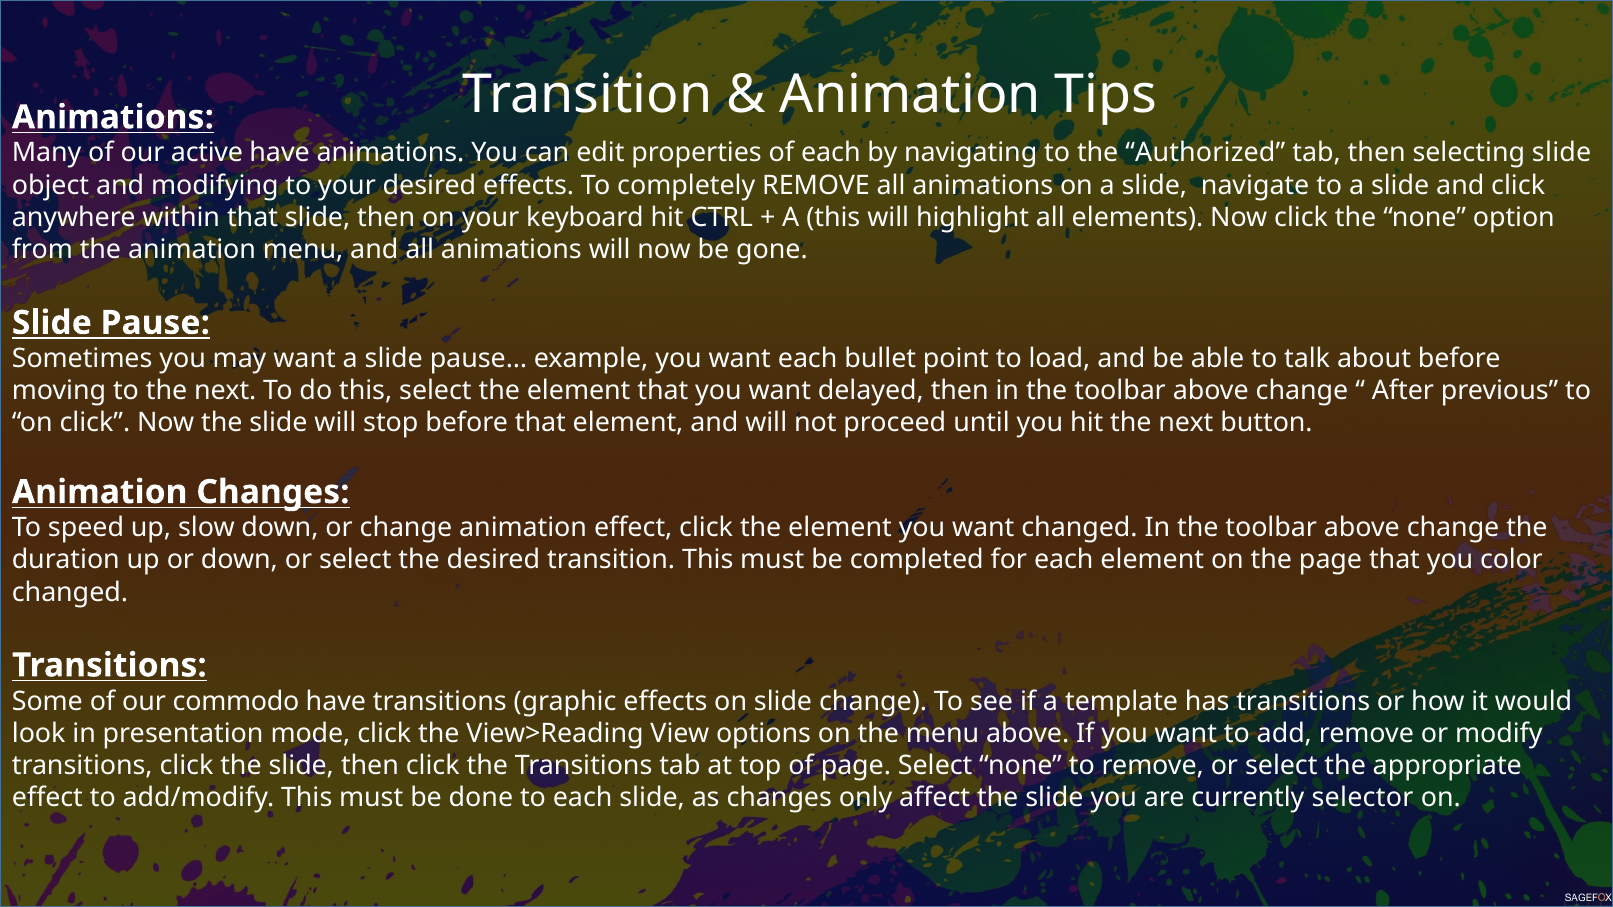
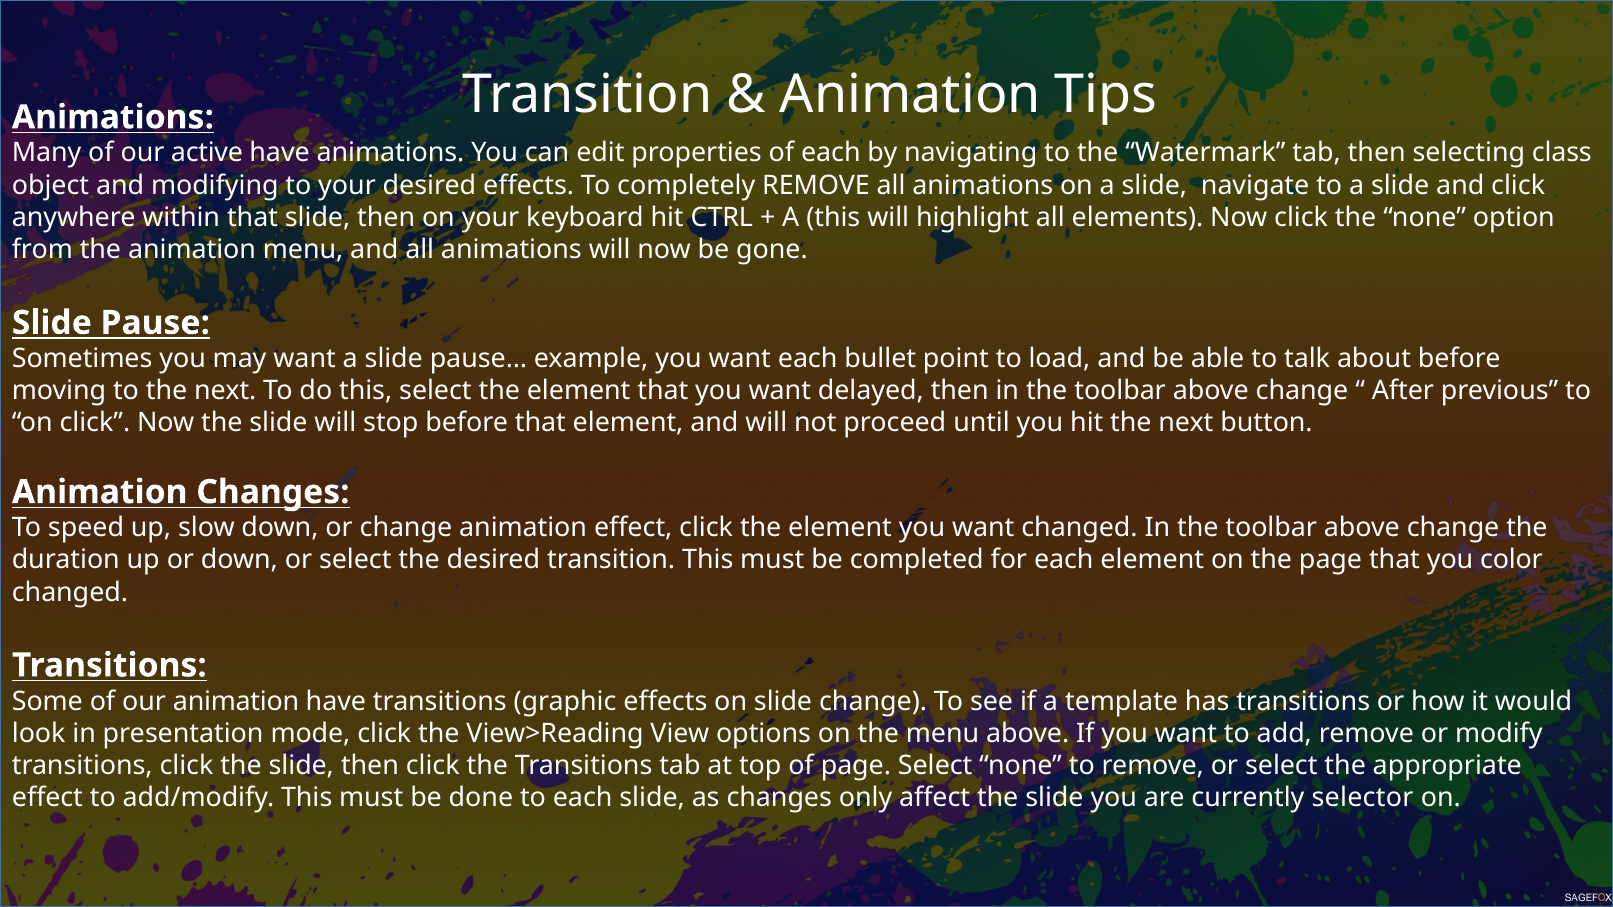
Authorized: Authorized -> Watermark (1205, 153)
selecting slide: slide -> class (1562, 153)
our commodo: commodo -> animation (236, 701)
